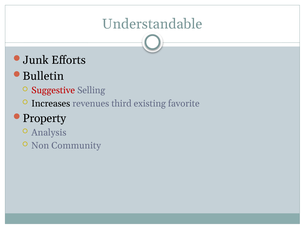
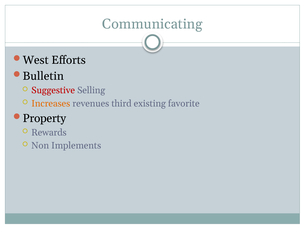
Understandable: Understandable -> Communicating (152, 24)
Junk: Junk -> West (36, 60)
Increases colour: black -> orange (51, 103)
Analysis: Analysis -> Rewards (49, 132)
Community: Community -> Implements (76, 145)
